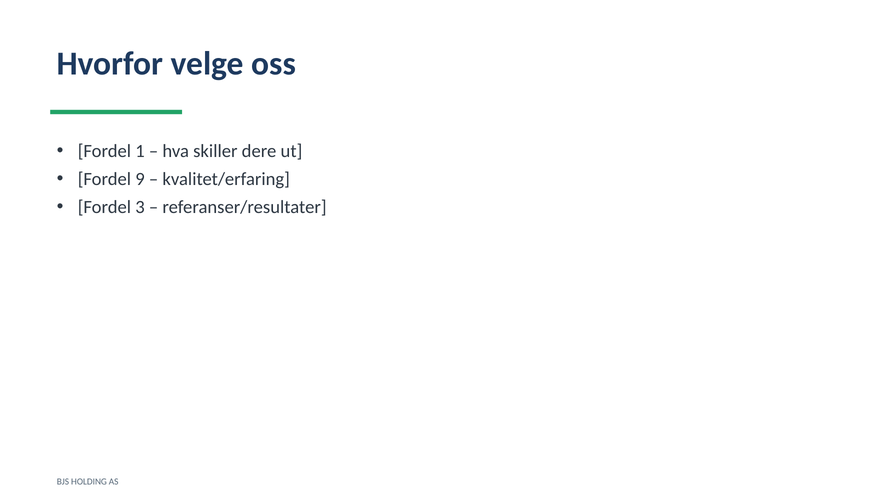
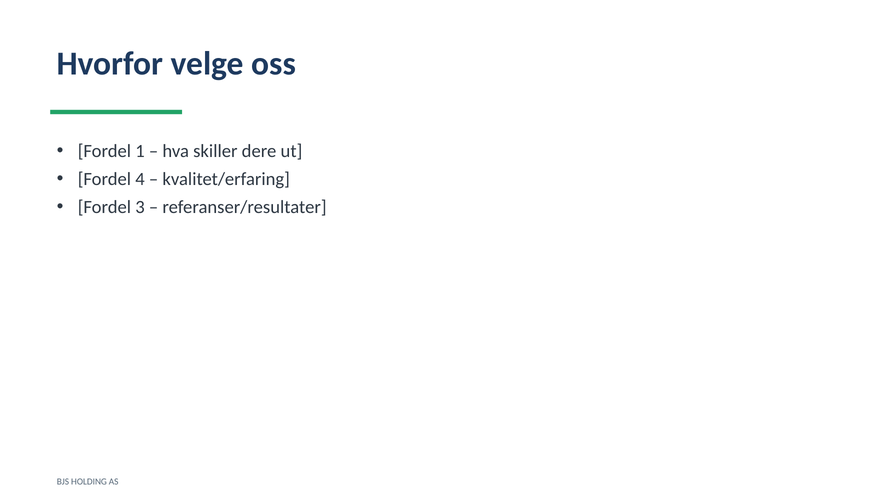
9: 9 -> 4 (140, 179)
